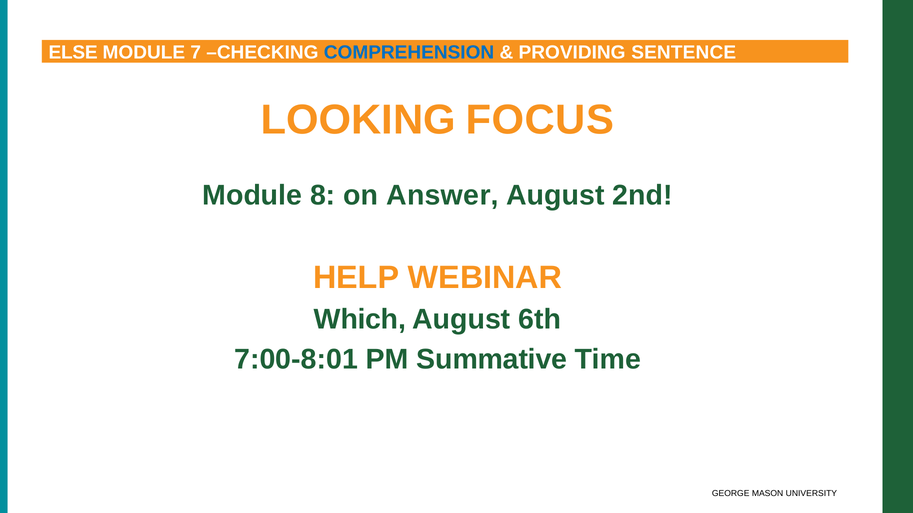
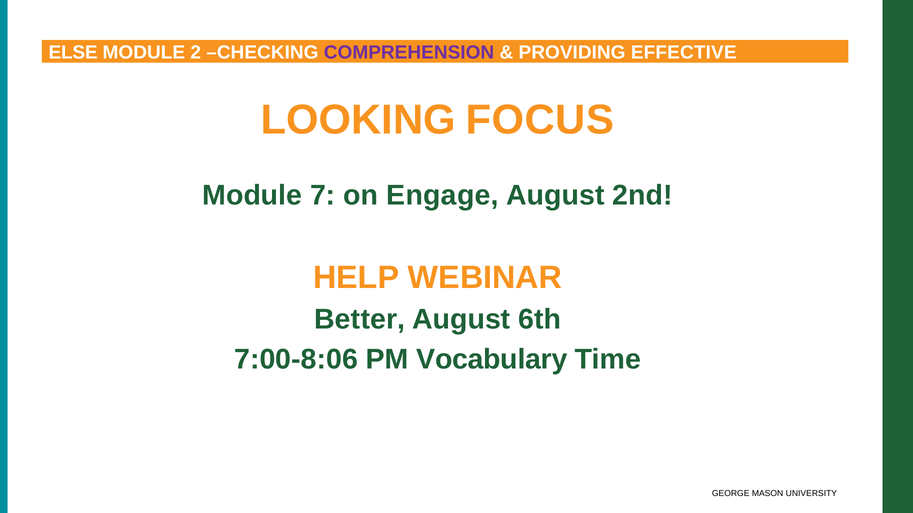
7: 7 -> 2 (196, 53)
COMPREHENSION colour: blue -> purple (409, 53)
SENTENCE: SENTENCE -> EFFECTIVE (684, 53)
8: 8 -> 7 (323, 195)
Answer: Answer -> Engage (443, 195)
Which: Which -> Better (360, 320)
7:00-8:01: 7:00-8:01 -> 7:00-8:06 (296, 360)
Summative: Summative -> Vocabulary (492, 360)
